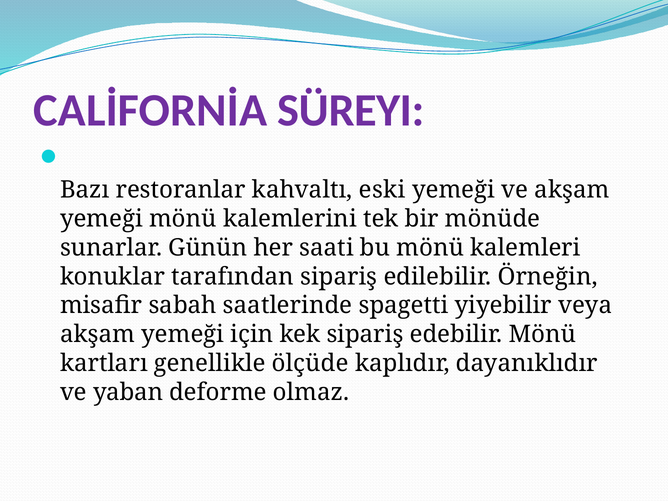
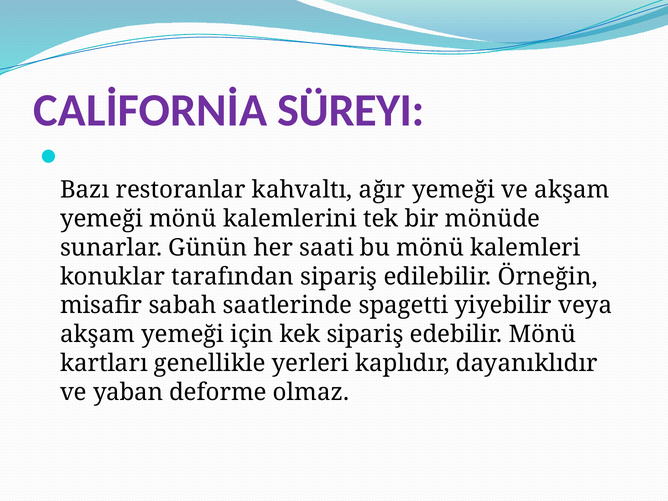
eski: eski -> ağır (382, 190)
ölçüde: ölçüde -> yerleri (310, 363)
